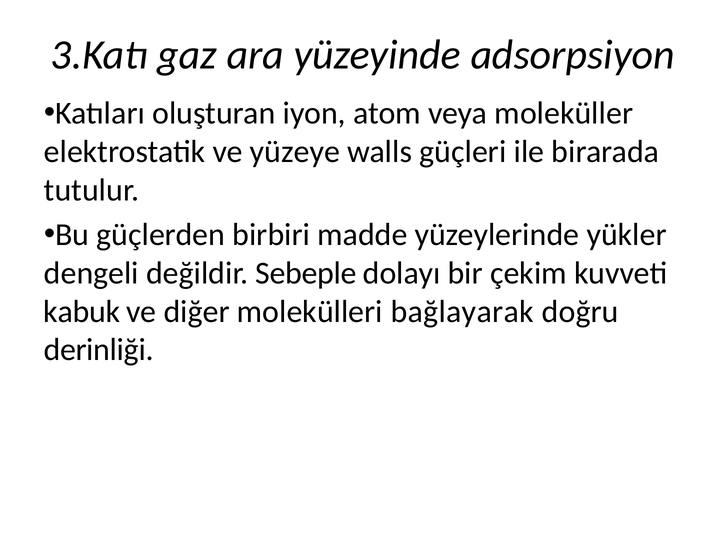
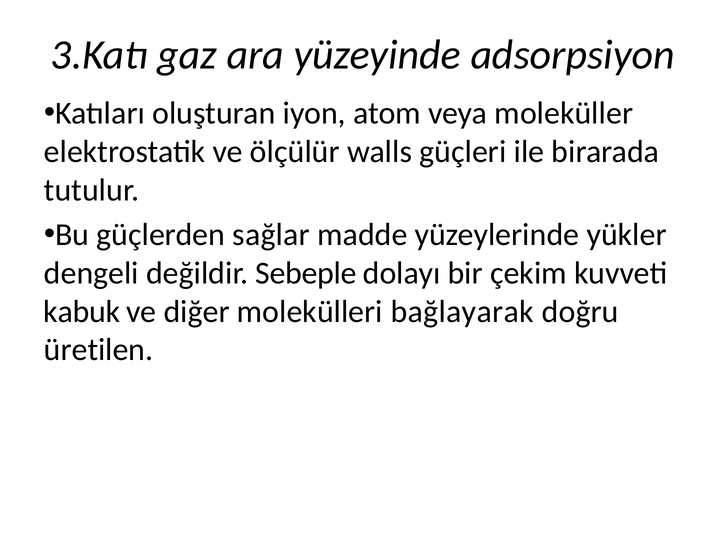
yüzeye: yüzeye -> ölçülür (295, 152)
birbiri: birbiri -> sağlar (271, 235)
derinliği: derinliği -> üretilen (99, 350)
